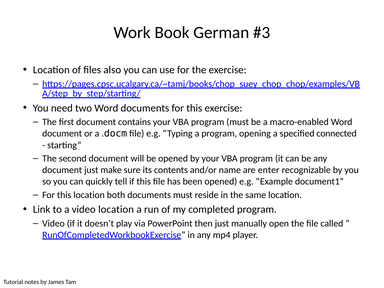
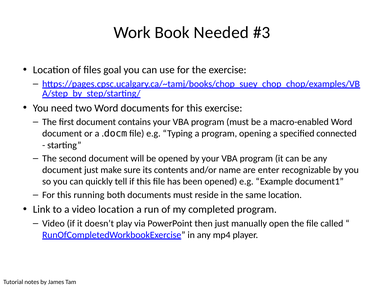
German: German -> Needed (221, 33)
also: also -> goal (112, 70)
this location: location -> running (89, 195)
